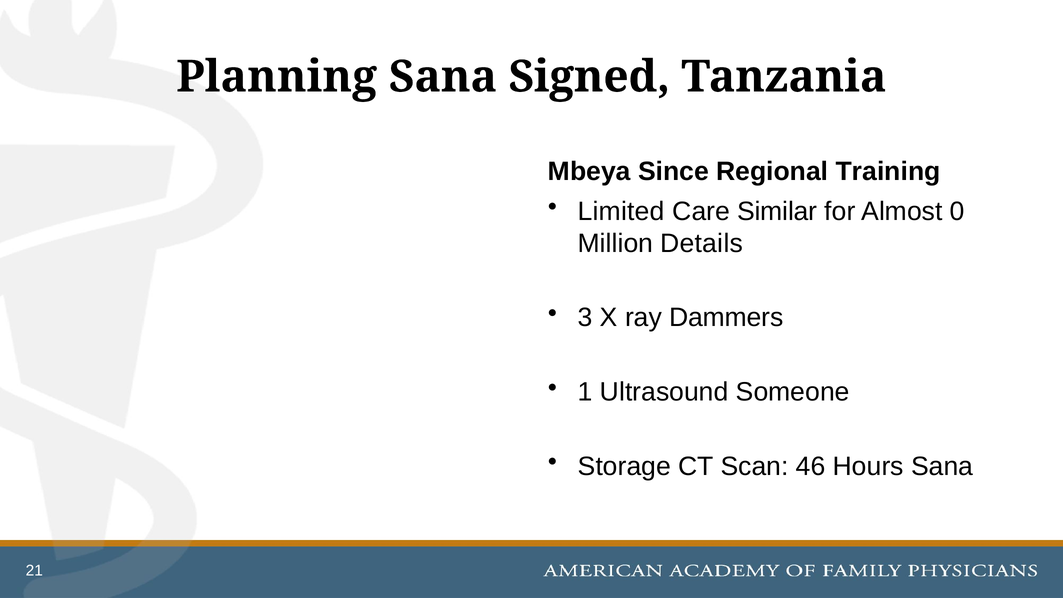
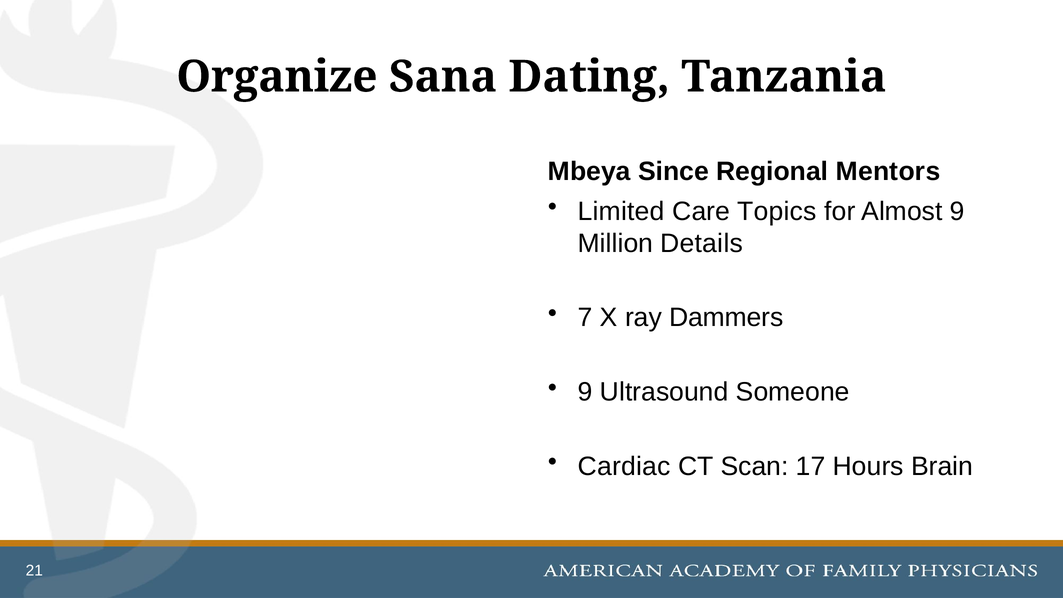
Planning: Planning -> Organize (277, 77)
Signed: Signed -> Dating (589, 77)
Training: Training -> Mentors (888, 172)
Similar: Similar -> Topics (777, 211)
Almost 0: 0 -> 9 (957, 211)
3: 3 -> 7 (585, 318)
1: 1 -> 9 (585, 392)
Storage: Storage -> Cardiac (624, 467)
46: 46 -> 17 (811, 467)
Hours Sana: Sana -> Brain (942, 467)
